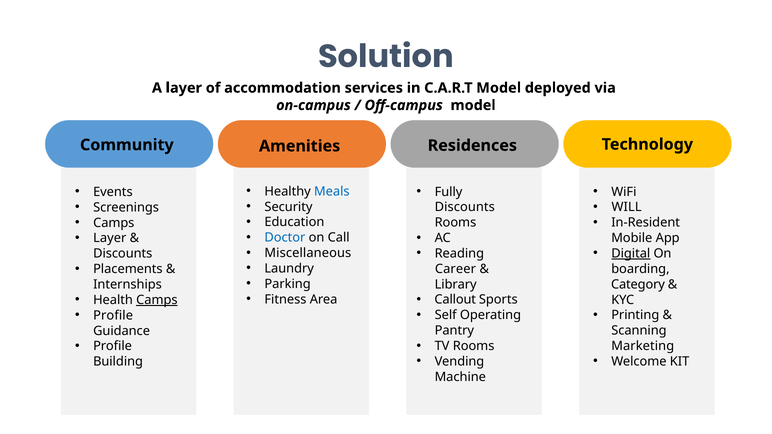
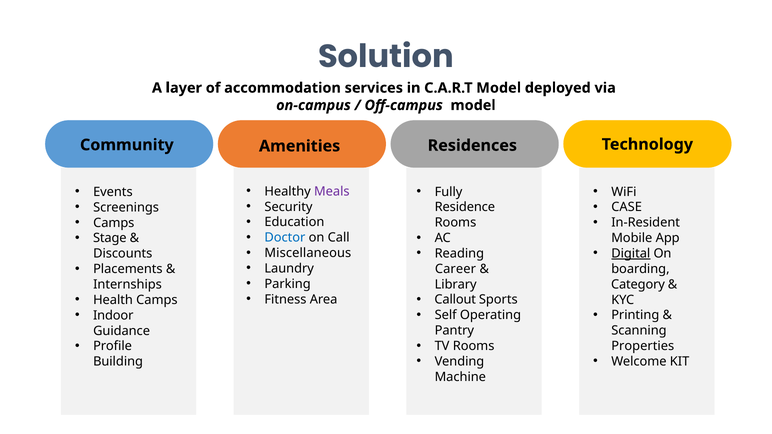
Meals colour: blue -> purple (332, 191)
WILL: WILL -> CASE (627, 207)
Discounts: Discounts -> Residence (465, 207)
Layer: Layer -> Stage (110, 238)
Camps underline: present -> none (157, 300)
Profile: Profile -> Indoor (113, 316)
Marketing: Marketing -> Properties (643, 346)
